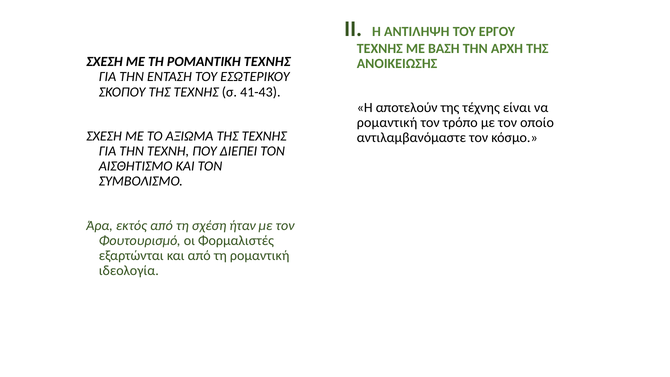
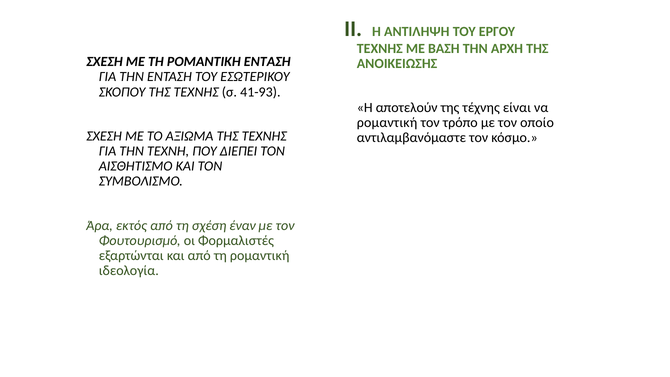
ΡΟΜΑΝΤΙΚΗ ΤΕΧΝΗΣ: ΤΕΧΝΗΣ -> ΕΝΤΑΣΗ (267, 62)
41-43: 41-43 -> 41-93 (260, 92)
ήταν: ήταν -> έναν (243, 225)
